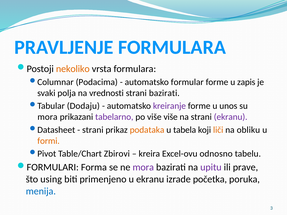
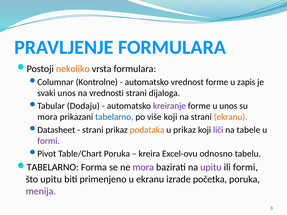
Podacima: Podacima -> Kontrolne (97, 82)
formular: formular -> vrednost (187, 82)
svaki polja: polja -> unos (67, 93)
strani bazirati: bazirati -> dijaloga (164, 93)
tabelarno colour: purple -> blue (114, 117)
više više: više -> koji (171, 117)
ekranu colour: purple -> orange (231, 117)
u tabela: tabela -> prikaz (185, 130)
liči colour: orange -> purple (218, 130)
obliku: obliku -> tabele (248, 130)
formi colour: orange -> purple (49, 141)
Table/Chart Zbirovi: Zbirovi -> Poruka (117, 154)
FORMULARI: FORMULARI -> TABELARNO (53, 167)
ili prave: prave -> formi (245, 167)
što using: using -> upitu (51, 179)
menija colour: blue -> purple (41, 191)
